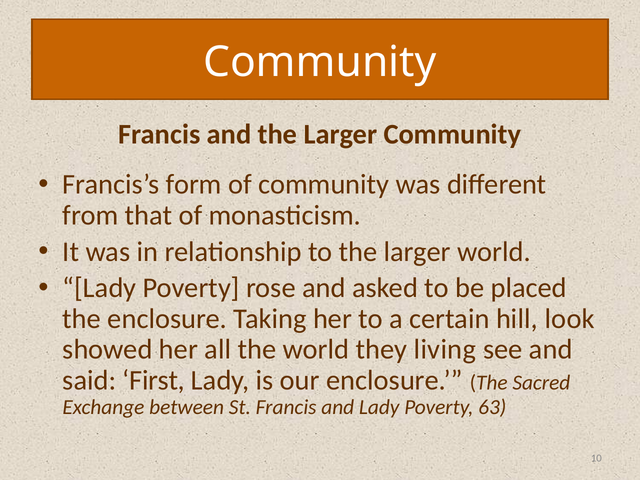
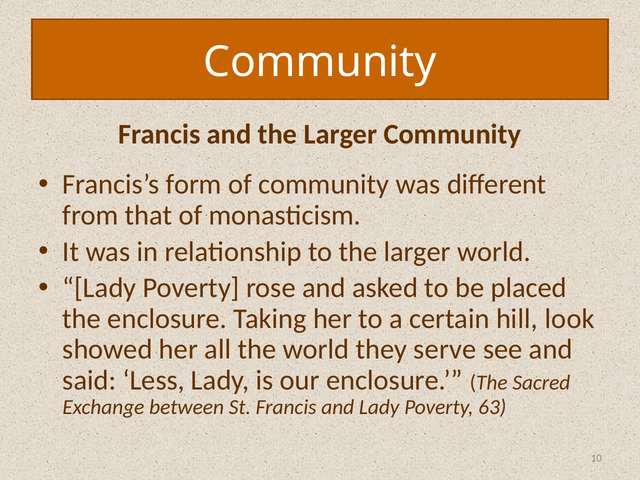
living: living -> serve (445, 350)
First: First -> Less (154, 380)
